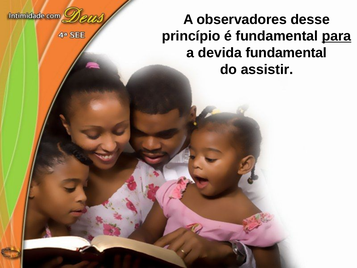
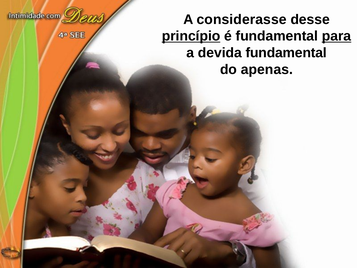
observadores: observadores -> considerasse (242, 19)
princípio underline: none -> present (191, 36)
assistir: assistir -> apenas (267, 69)
